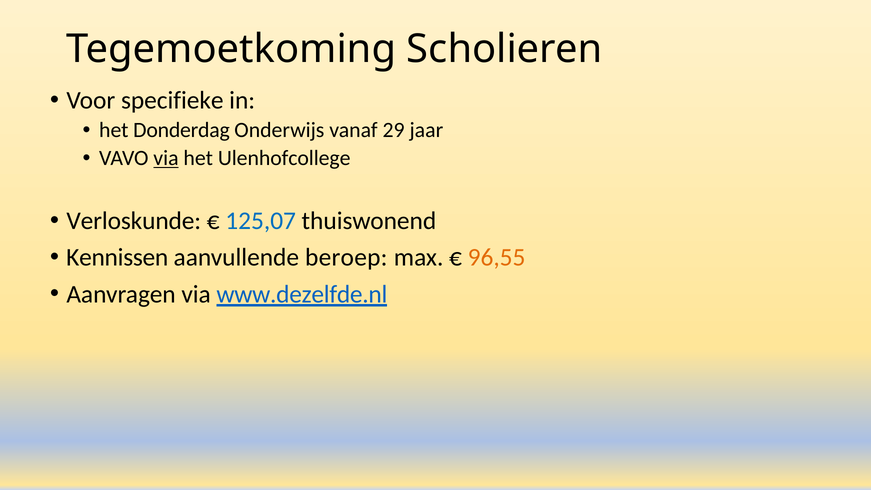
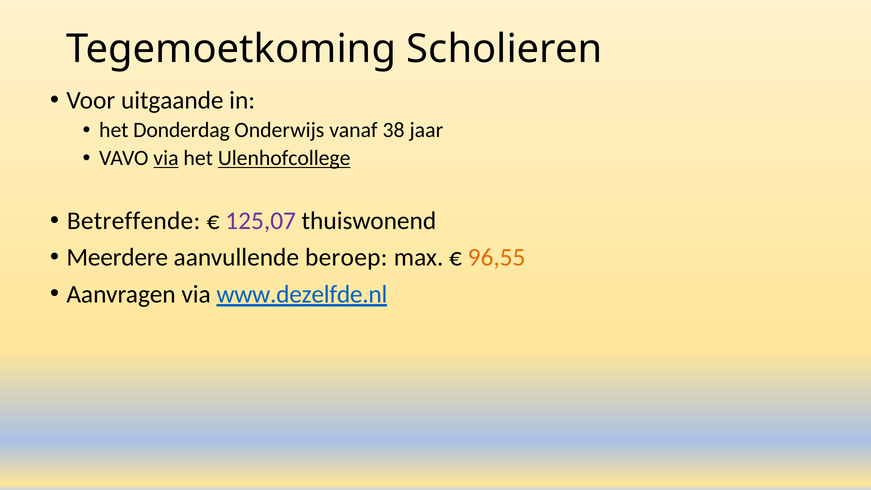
specifieke: specifieke -> uitgaande (172, 100)
29: 29 -> 38 (394, 130)
Ulenhofcollege underline: none -> present (284, 158)
Verloskunde: Verloskunde -> Betreffende (134, 221)
125,07 colour: blue -> purple (261, 221)
Kennissen: Kennissen -> Meerdere (117, 257)
